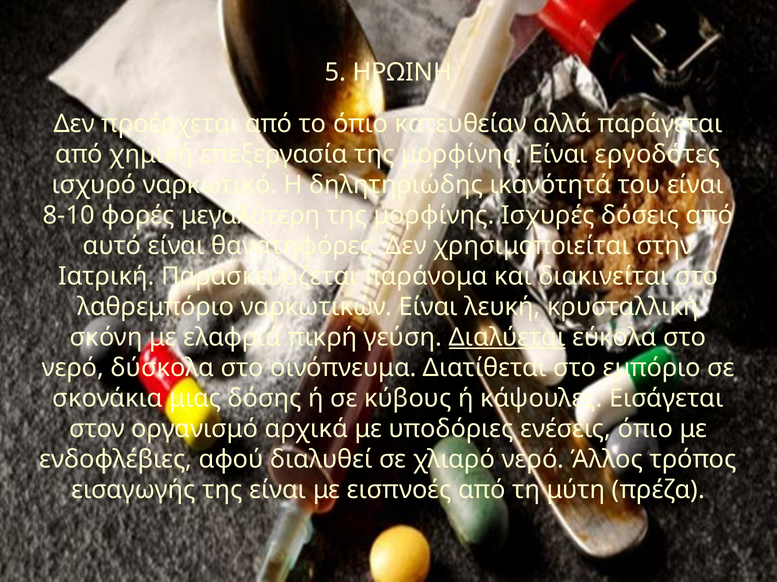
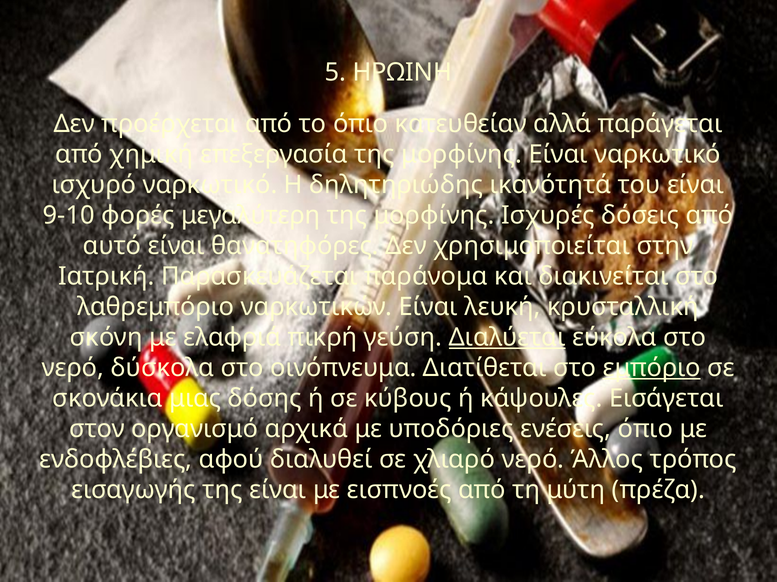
Είναι εργοδότες: εργοδότες -> ναρκωτικό (658, 155)
8-10: 8-10 -> 9-10 (69, 216)
εμπόριο underline: none -> present (652, 368)
